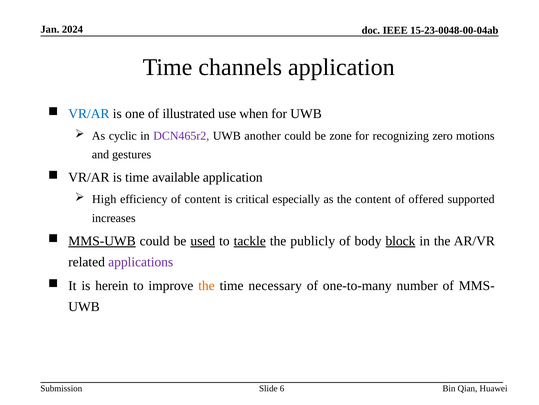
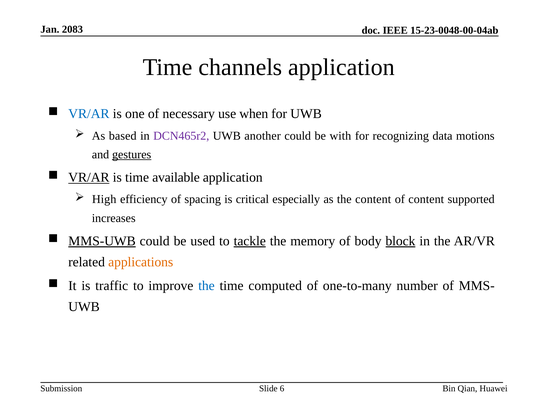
2024: 2024 -> 2083 (72, 29)
illustrated: illustrated -> necessary (189, 114)
cyclic: cyclic -> based (123, 136)
zone: zone -> with (340, 136)
zero: zero -> data (443, 136)
gestures underline: none -> present (132, 154)
VR/AR underline: none -> present (89, 177)
of content: content -> spacing (203, 199)
of offered: offered -> content (426, 199)
used underline: present -> none (203, 241)
publicly: publicly -> memory (313, 241)
applications colour: purple -> orange (141, 262)
herein: herein -> traffic (112, 285)
the colour: orange -> blue (206, 285)
necessary: necessary -> computed (275, 285)
